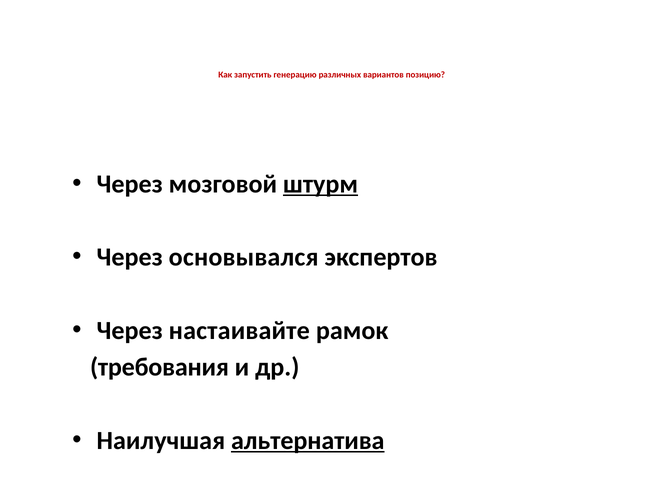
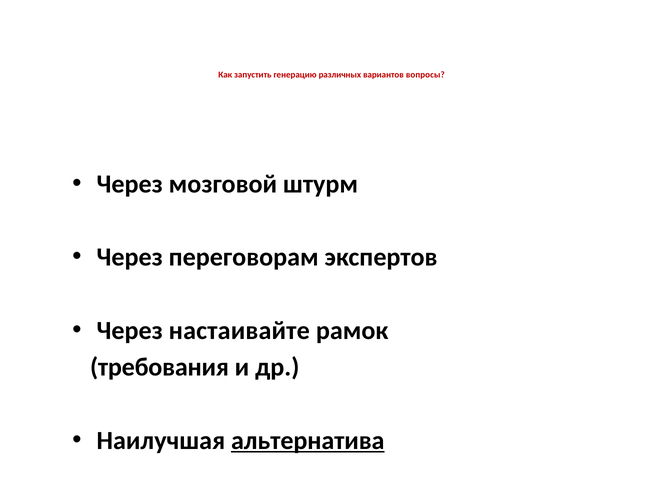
позицию: позицию -> вопросы (425, 75)
штурм underline: present -> none (320, 184)
основывался: основывался -> переговорам (244, 257)
